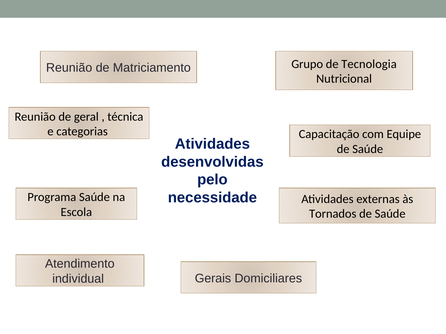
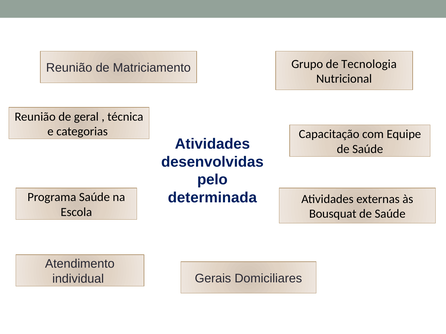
necessidade: necessidade -> determinada (212, 198)
Tornados: Tornados -> Bousquat (333, 214)
